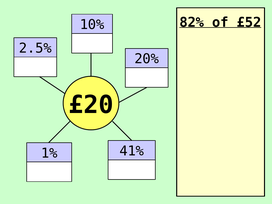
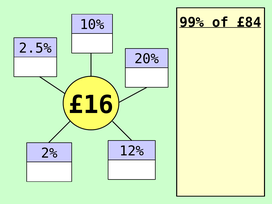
82%: 82% -> 99% (192, 23)
£52: £52 -> £84 (249, 23)
£20: £20 -> £16 (91, 105)
41%: 41% -> 12% (132, 151)
1%: 1% -> 2% (49, 153)
